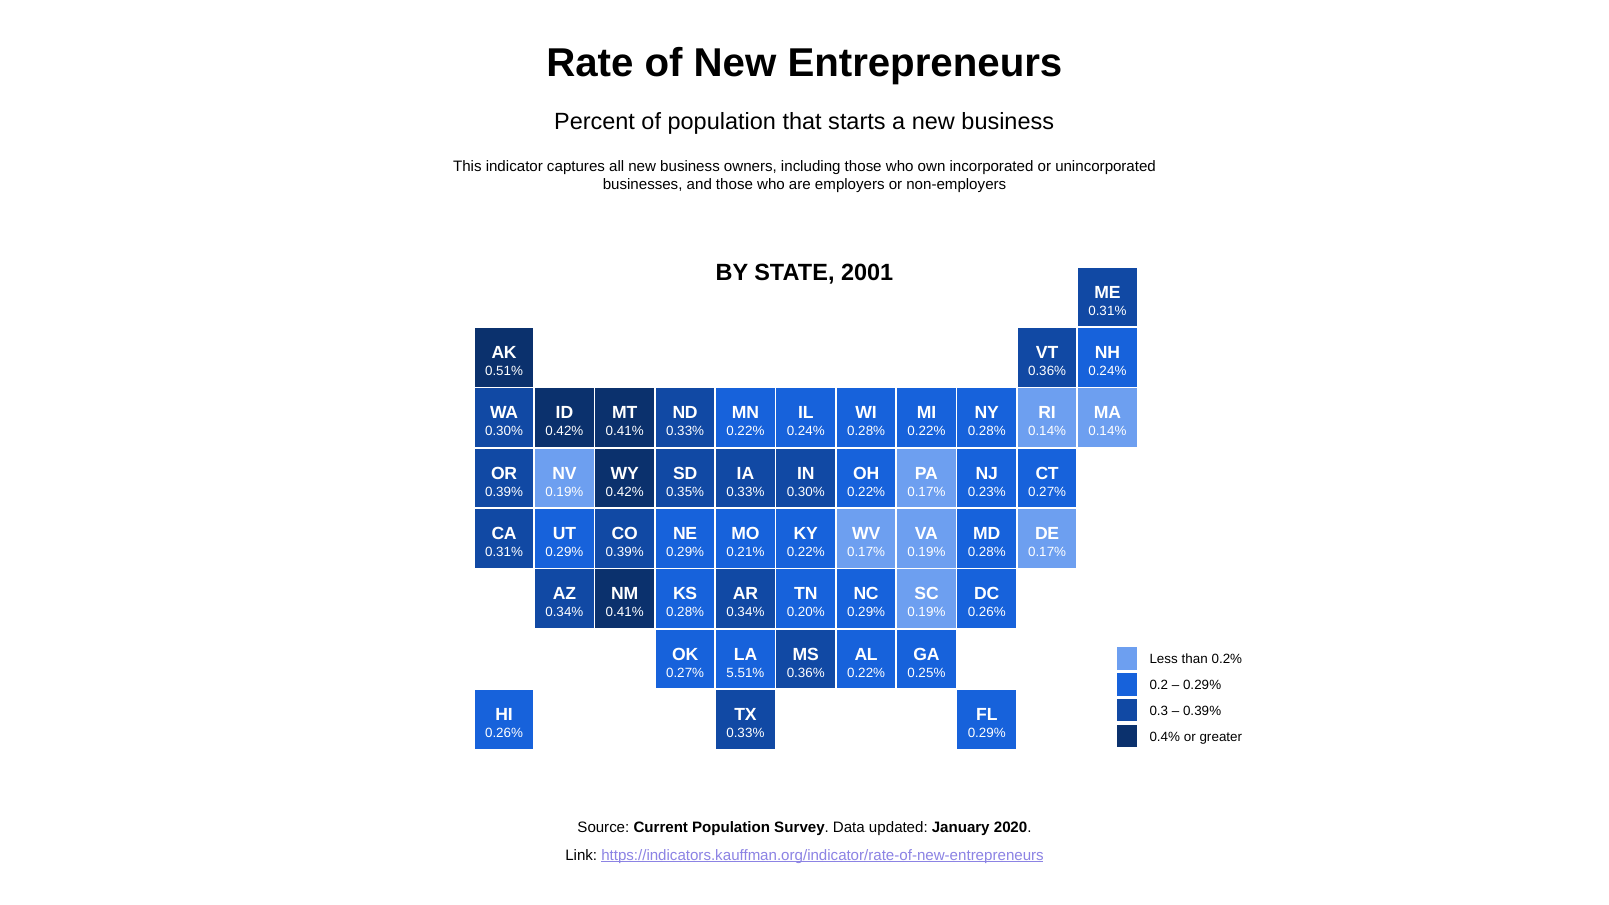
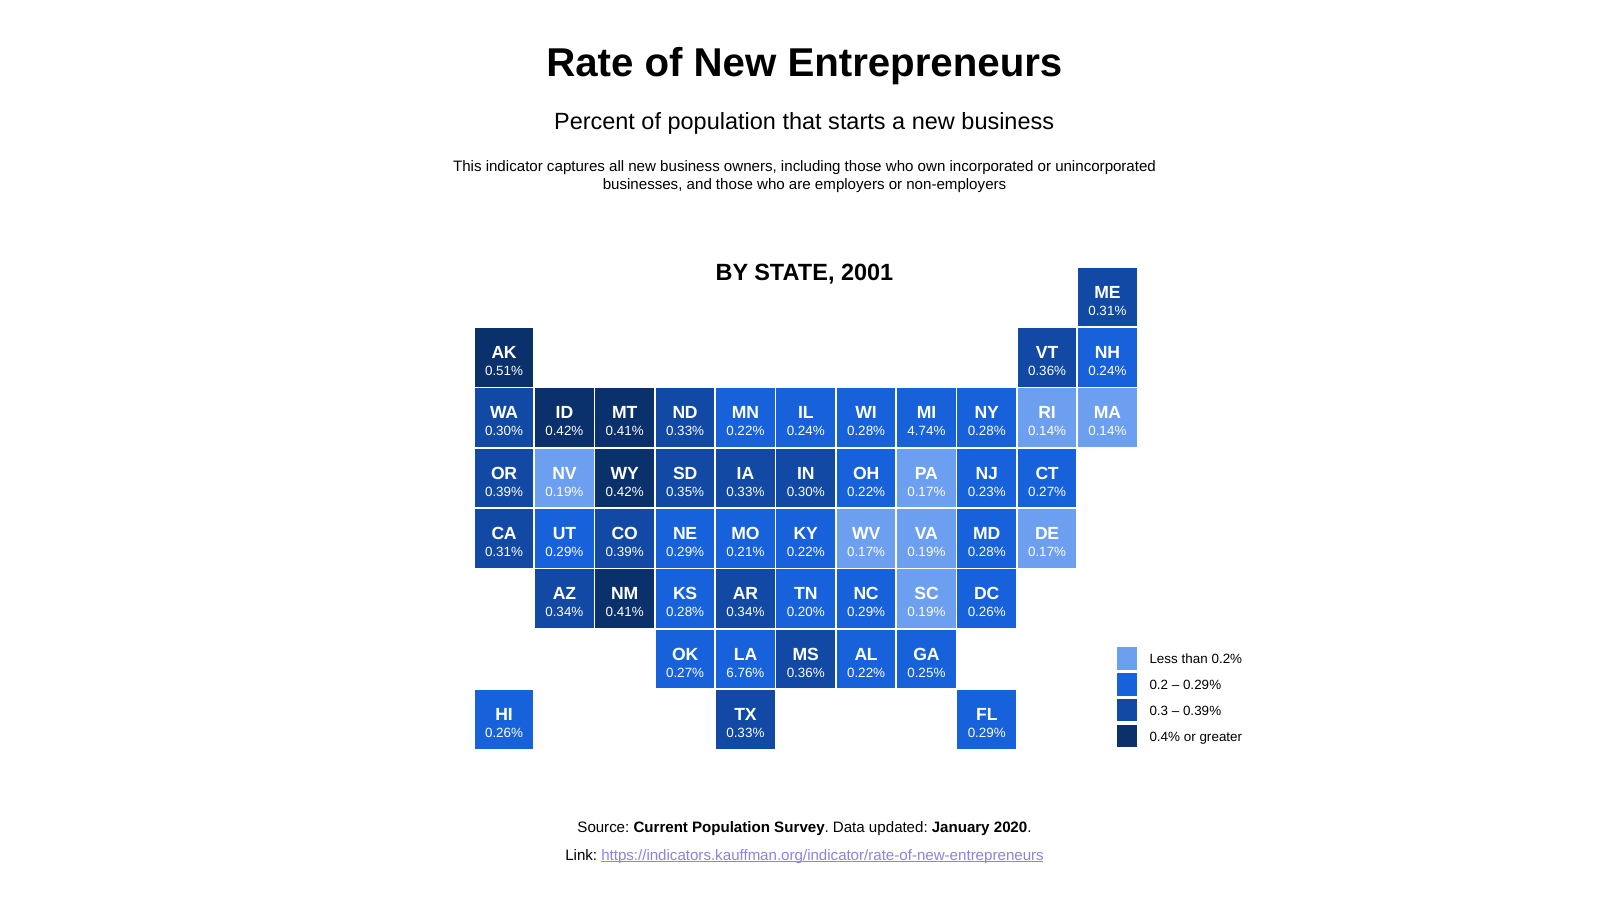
0.22%: 0.22% -> 4.74% (926, 431)
5.51%: 5.51% -> 6.76% (745, 673)
